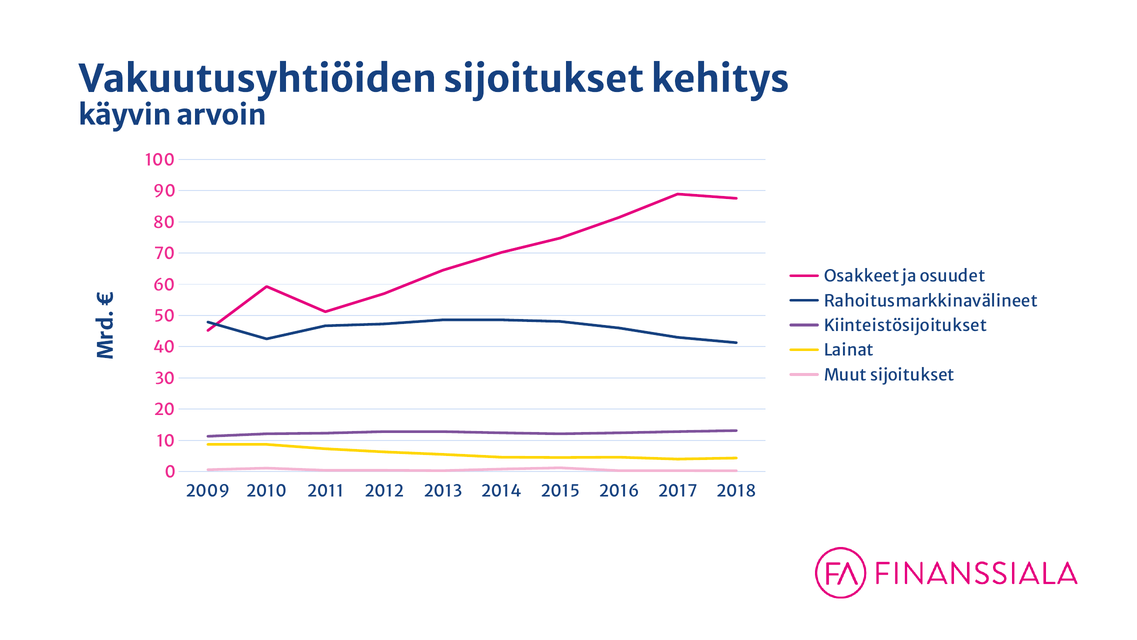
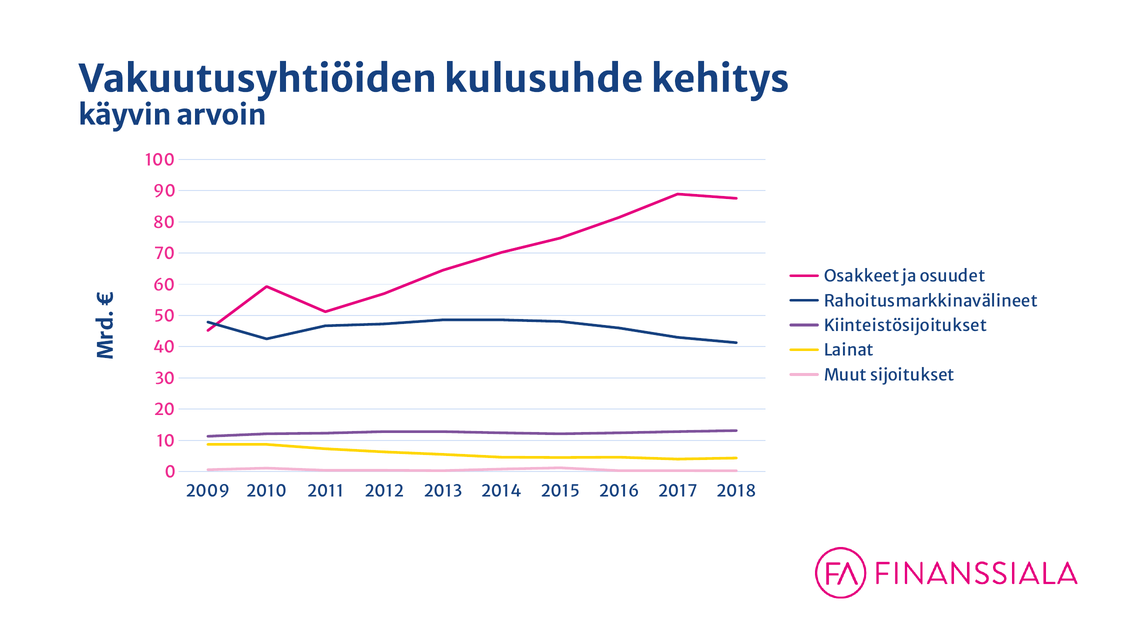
Vakuutusyhtiöiden sijoitukset: sijoitukset -> kulusuhde (544, 79)
